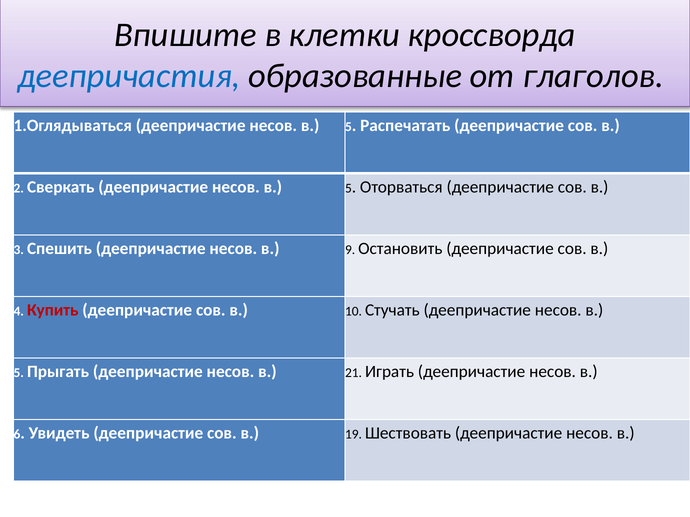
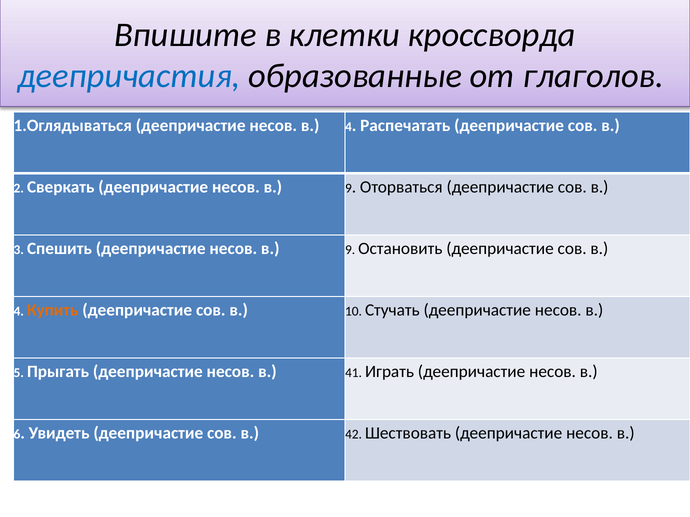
5: 5 -> 4 (348, 127)
5: 5 -> 9 (348, 189)
Купить colour: red -> orange (53, 311)
21: 21 -> 41 (353, 373)
19: 19 -> 42 (353, 435)
